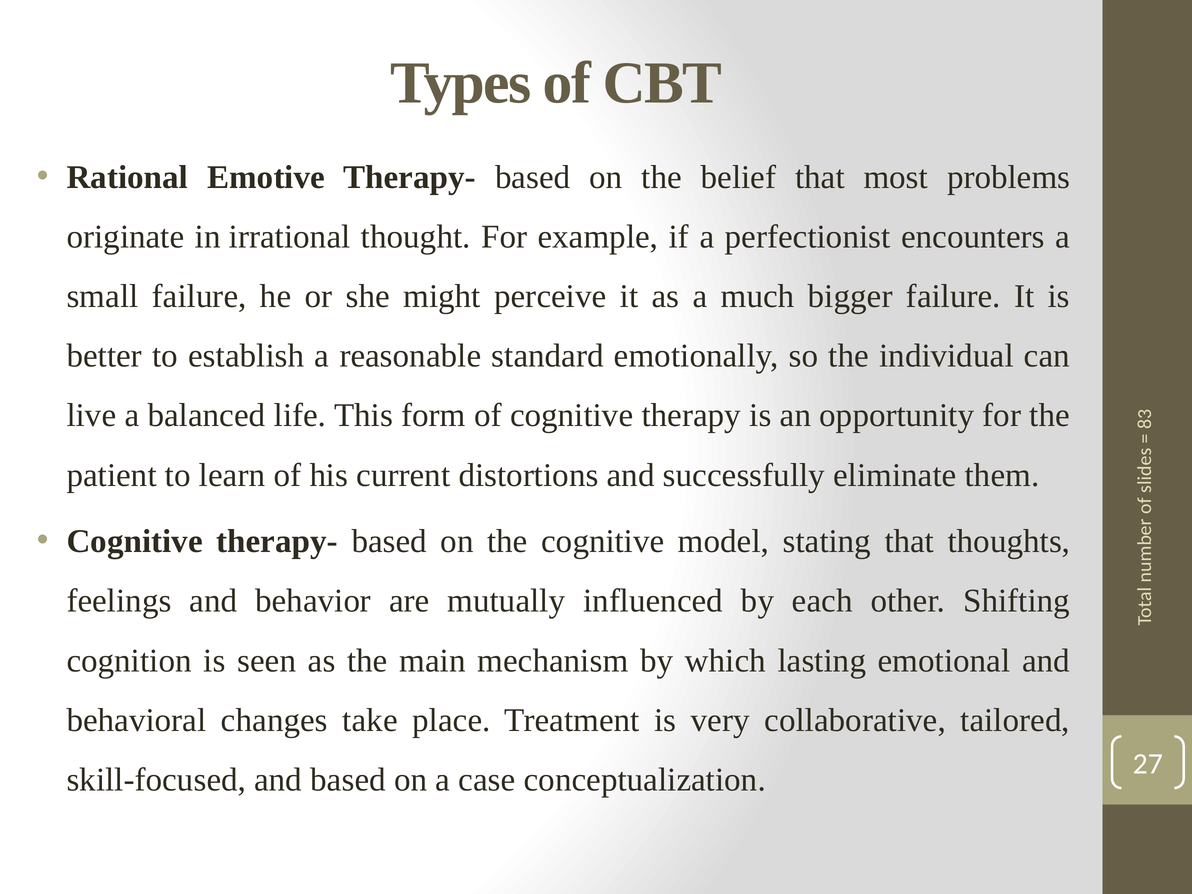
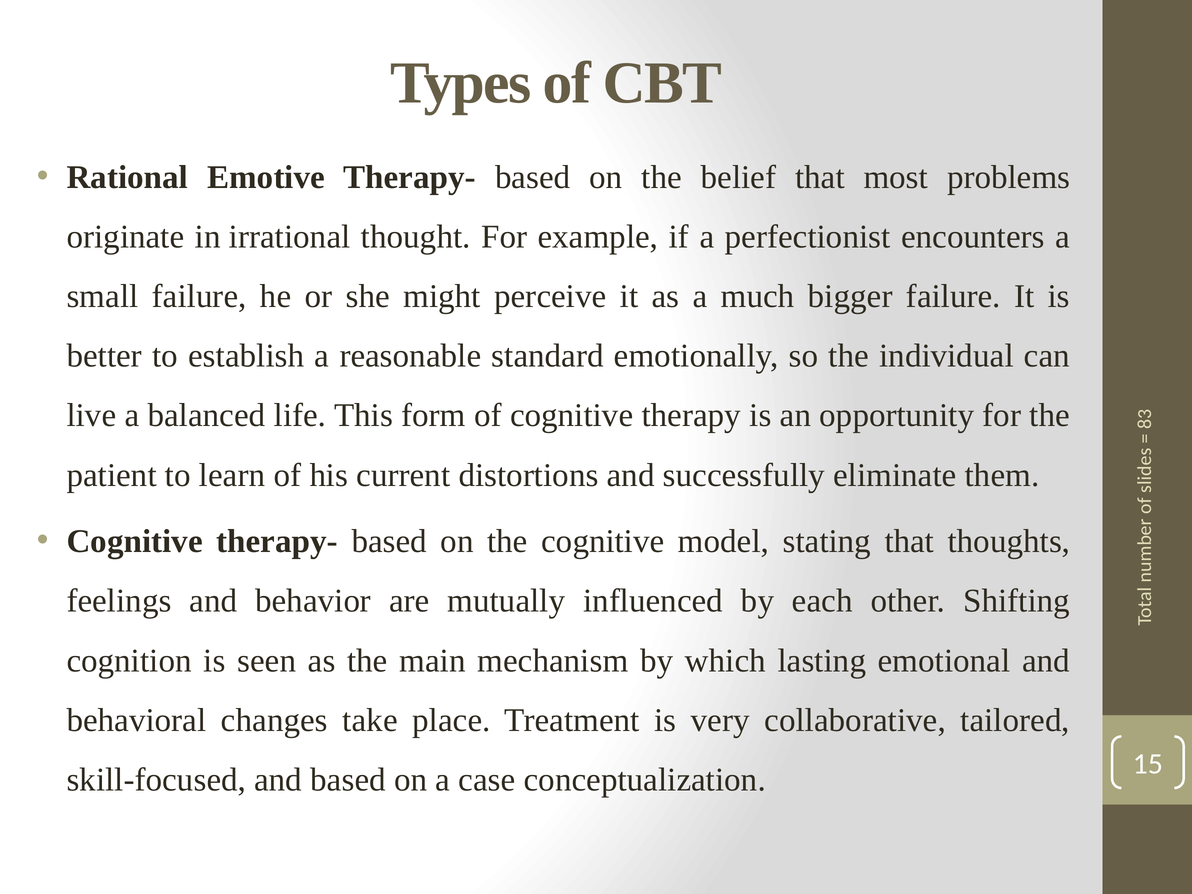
27: 27 -> 15 (1148, 764)
